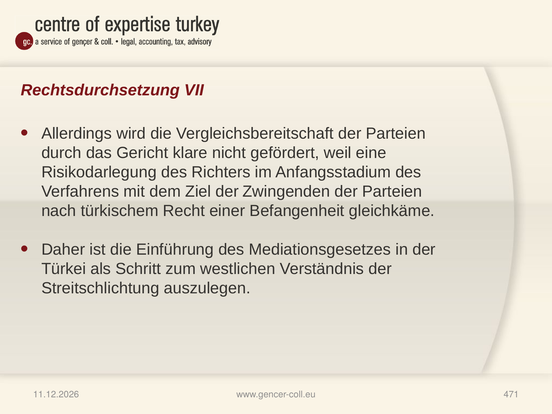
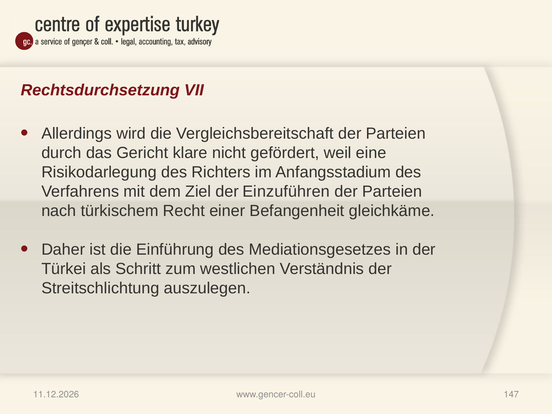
Zwingenden: Zwingenden -> Einzuführen (286, 192)
471: 471 -> 147 (511, 394)
